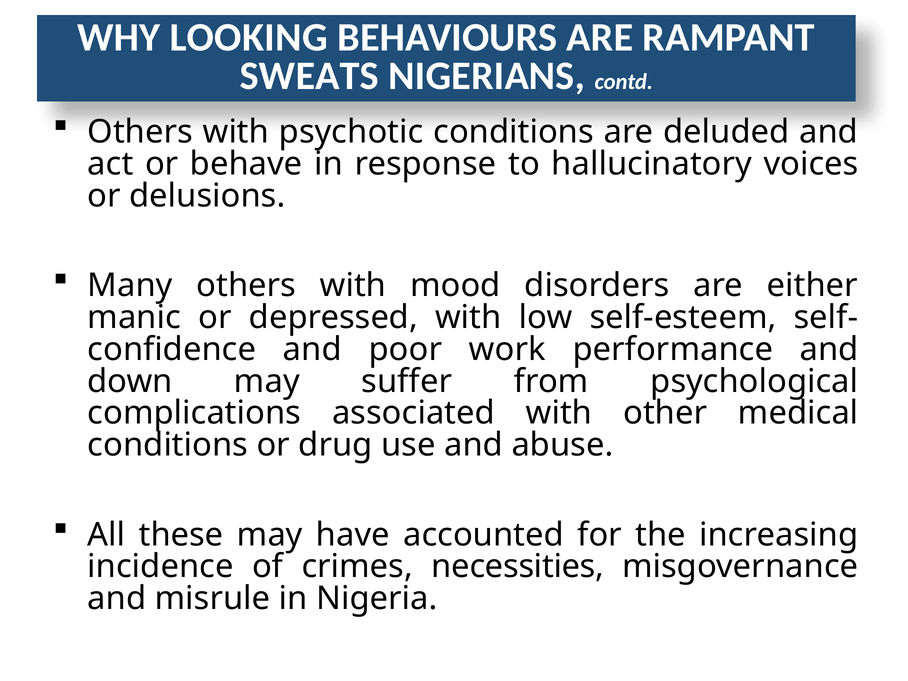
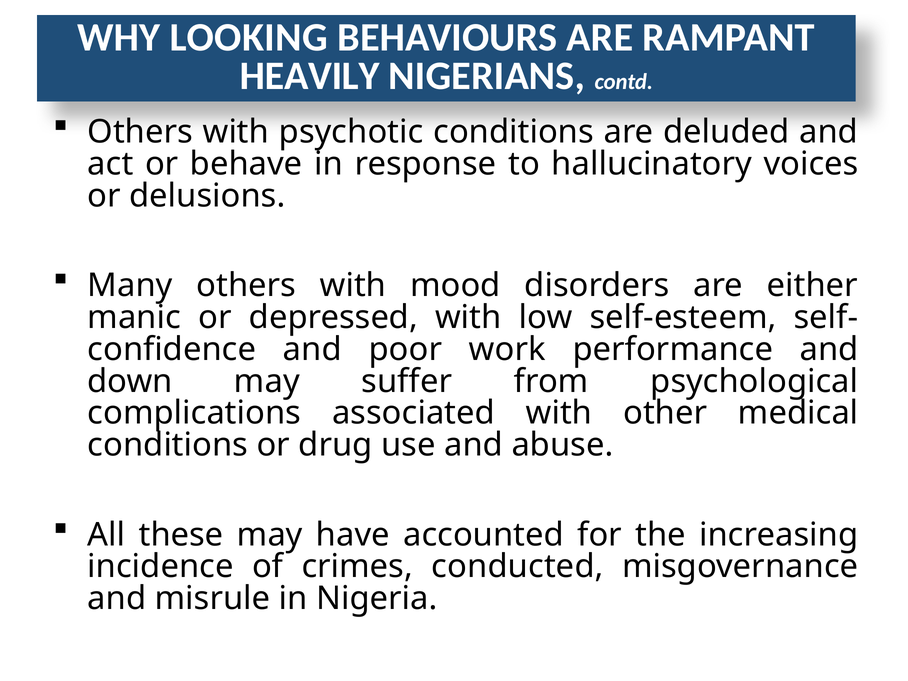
SWEATS: SWEATS -> HEAVILY (310, 76)
necessities: necessities -> conducted (518, 567)
